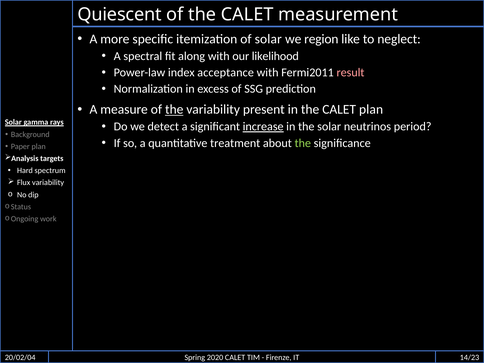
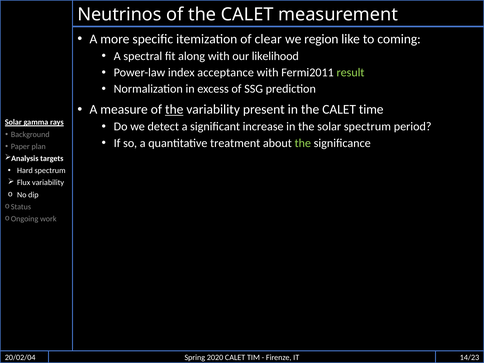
Quiescent: Quiescent -> Neutrinos (120, 15)
of solar: solar -> clear (268, 39)
neglect: neglect -> coming (399, 39)
result colour: pink -> light green (350, 73)
CALET plan: plan -> time (371, 109)
increase underline: present -> none (263, 127)
solar neutrinos: neutrinos -> spectrum (367, 127)
